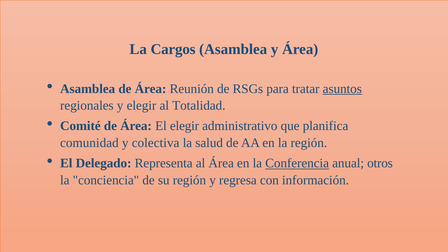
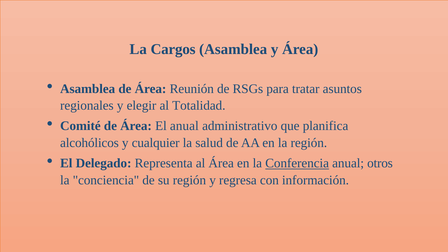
asuntos underline: present -> none (342, 89)
El elegir: elegir -> anual (184, 126)
comunidad: comunidad -> alcohólicos (89, 143)
colectiva: colectiva -> cualquier (156, 143)
